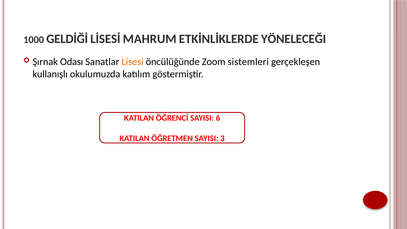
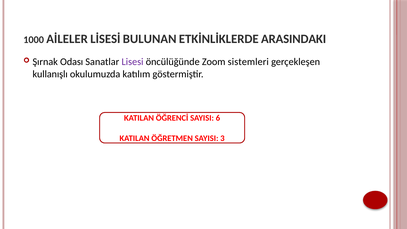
GELDİĞİ: GELDİĞİ -> AİLELER (67, 39)
MAHRUM: MAHRUM -> BULUNAN (150, 39)
YÖNELECEĞI: YÖNELECEĞI -> ARASINDAKI (294, 39)
Lisesi colour: orange -> purple (133, 62)
